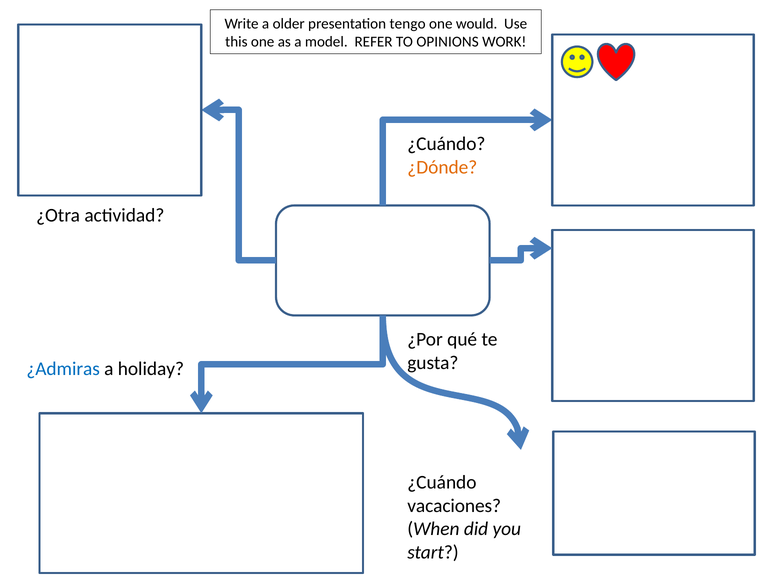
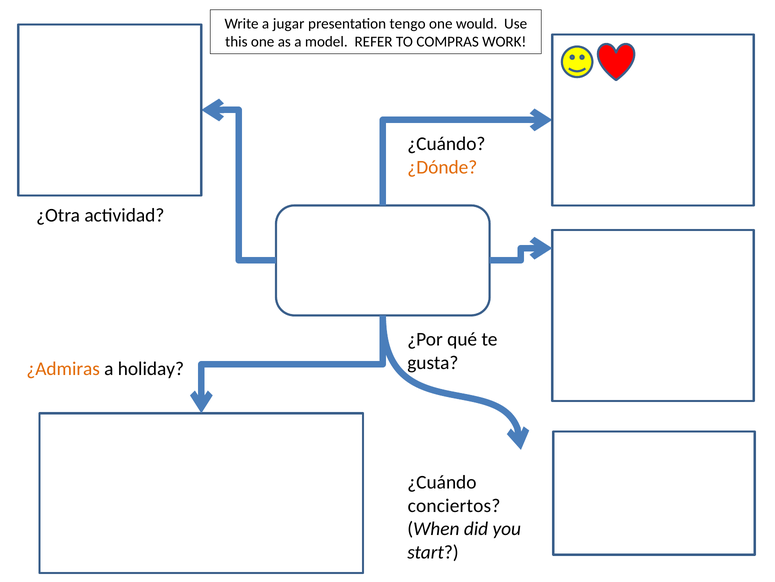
older: older -> jugar (289, 24)
OPINIONS: OPINIONS -> COMPRAS (448, 42)
¿Admiras colour: blue -> orange (63, 368)
vacaciones: vacaciones -> conciertos (454, 505)
